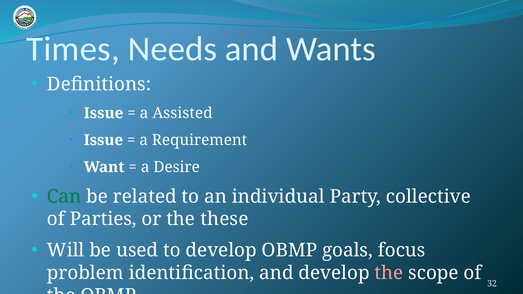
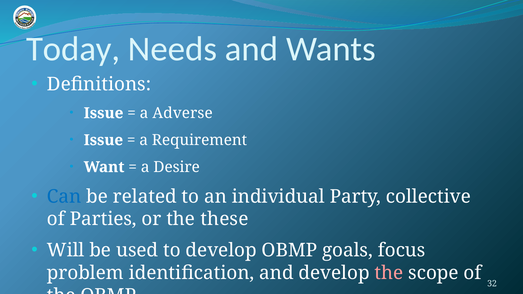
Times: Times -> Today (73, 49)
Assisted: Assisted -> Adverse (183, 113)
Can colour: green -> blue (64, 197)
